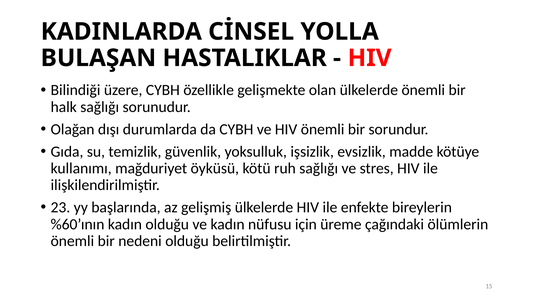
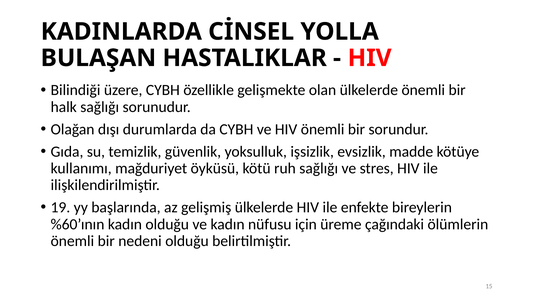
23: 23 -> 19 (60, 207)
